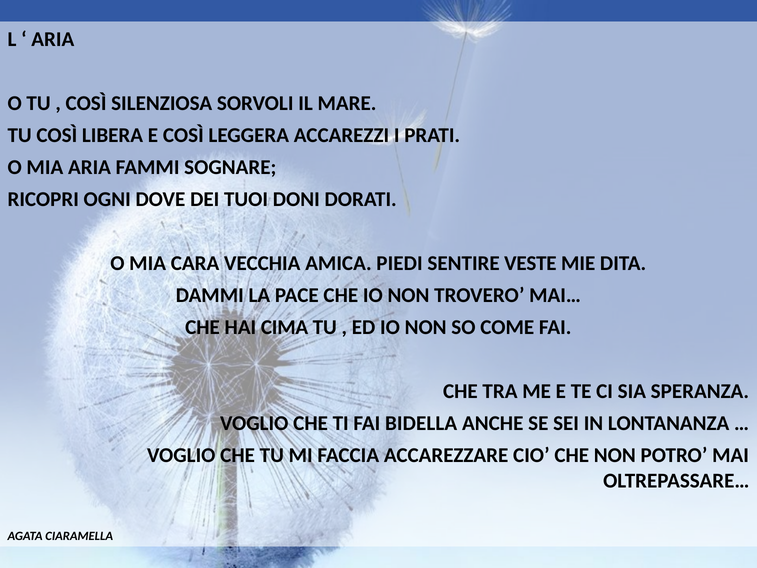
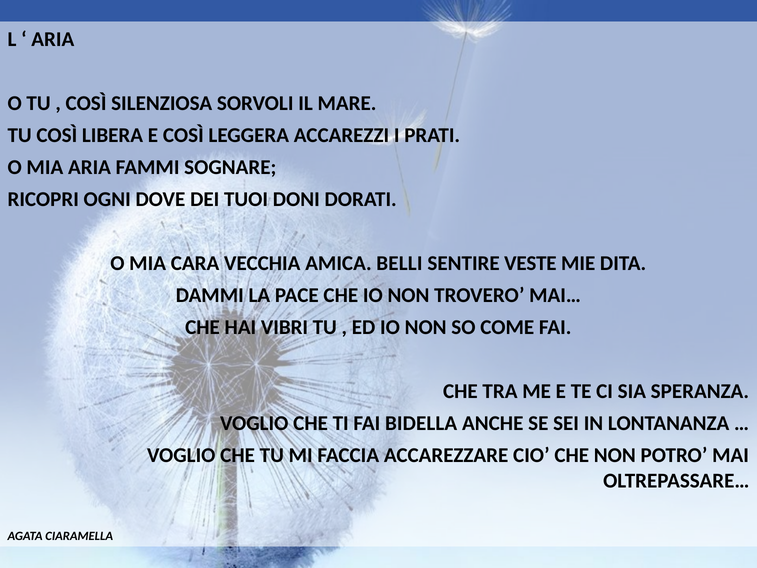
PIEDI: PIEDI -> BELLI (399, 263)
CIMA: CIMA -> VIBRI (284, 327)
